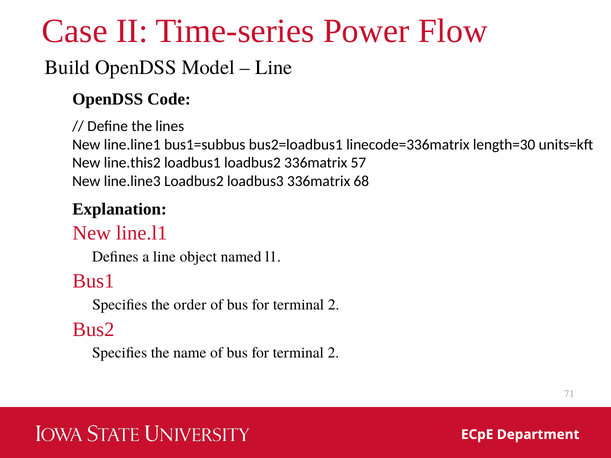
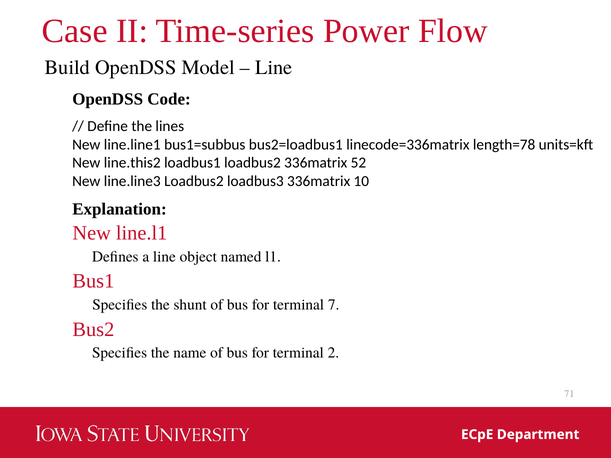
length=30: length=30 -> length=78 (504, 145)
57: 57 -> 52 (358, 163)
68: 68 -> 10 (361, 181)
order: order -> shunt (190, 305)
2: 2 -> 7 (334, 305)
